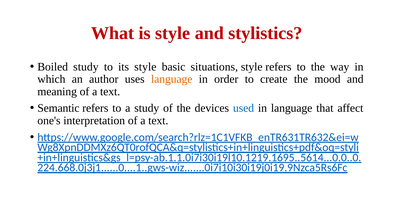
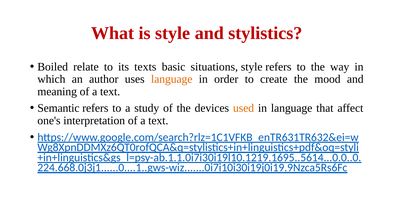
Boiled study: study -> relate (86, 67)
its style: style -> texts (145, 67)
used colour: blue -> orange (244, 108)
